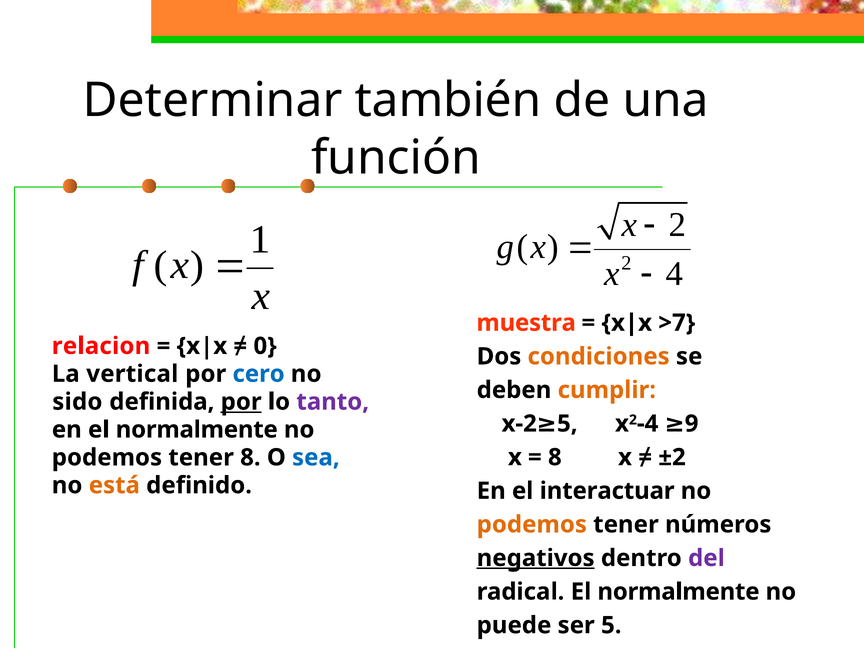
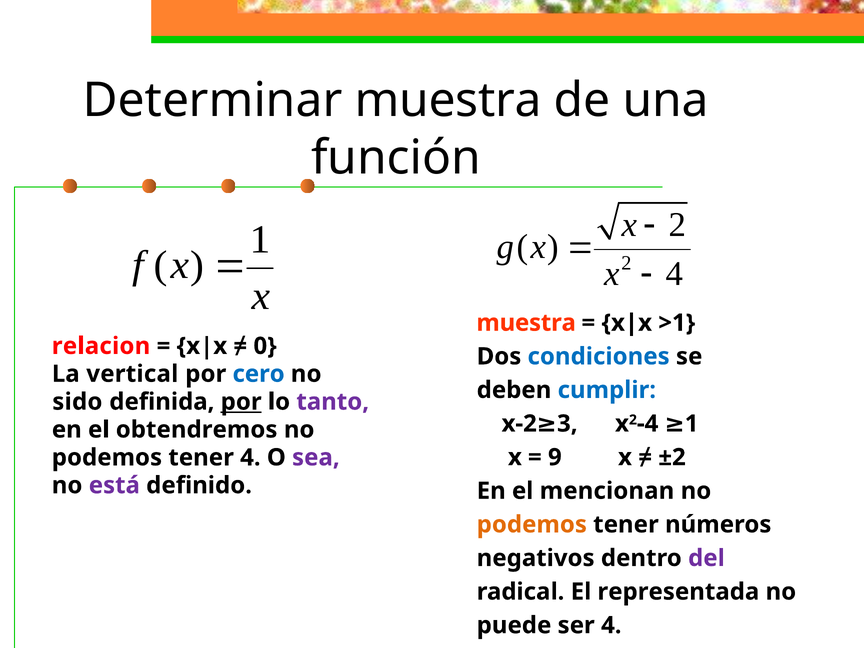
Determinar también: también -> muestra (448, 101)
>7: >7 -> >1 (677, 323)
condiciones colour: orange -> blue (599, 356)
cumplir colour: orange -> blue (607, 390)
9: 9 -> 1 (692, 424)
5: 5 -> 3 (567, 424)
en el normalmente: normalmente -> obtendremos (197, 430)
8: 8 -> 9 (555, 457)
tener 8: 8 -> 4 (250, 457)
sea colour: blue -> purple (316, 457)
está colour: orange -> purple (114, 485)
interactuar: interactuar -> mencionan (607, 491)
negativos underline: present -> none (536, 558)
radical El normalmente: normalmente -> representada (678, 592)
ser 5: 5 -> 4 (611, 625)
